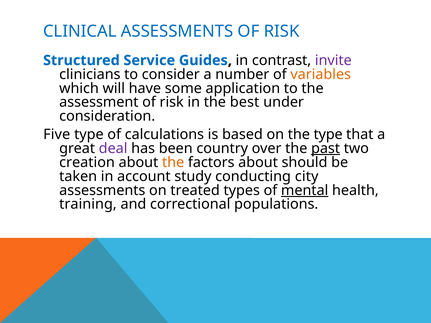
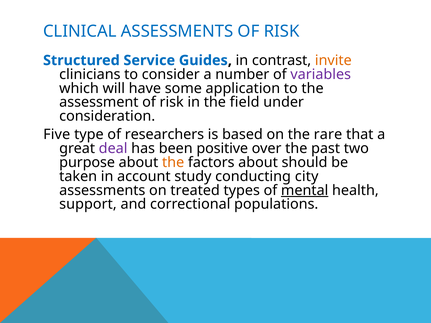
invite colour: purple -> orange (333, 60)
variables colour: orange -> purple (321, 74)
best: best -> field (245, 102)
calculations: calculations -> researchers (164, 135)
the type: type -> rare (328, 135)
country: country -> positive (222, 149)
past underline: present -> none (326, 149)
creation: creation -> purpose (87, 162)
training: training -> support (88, 204)
